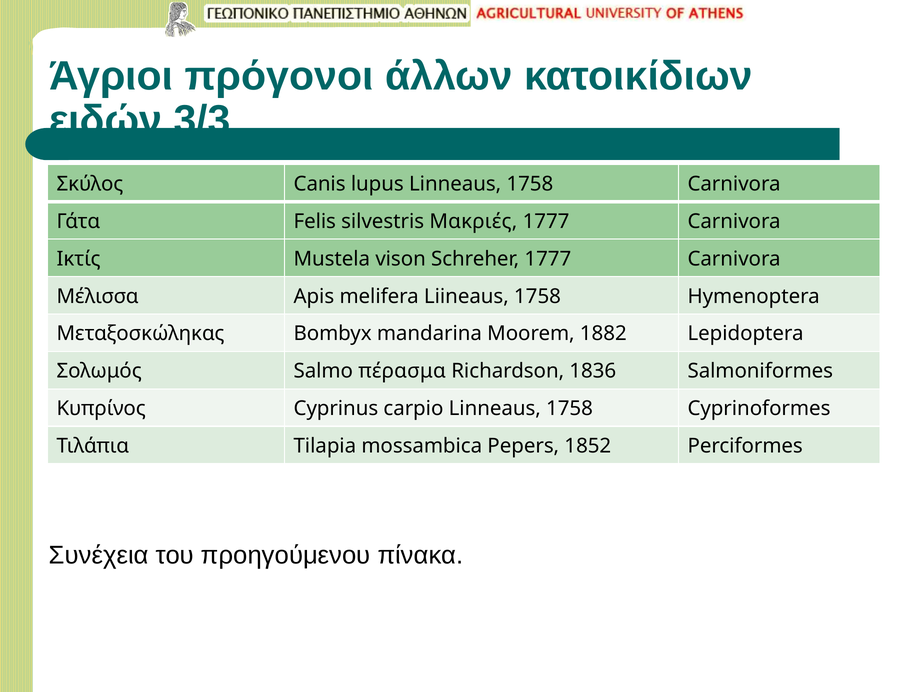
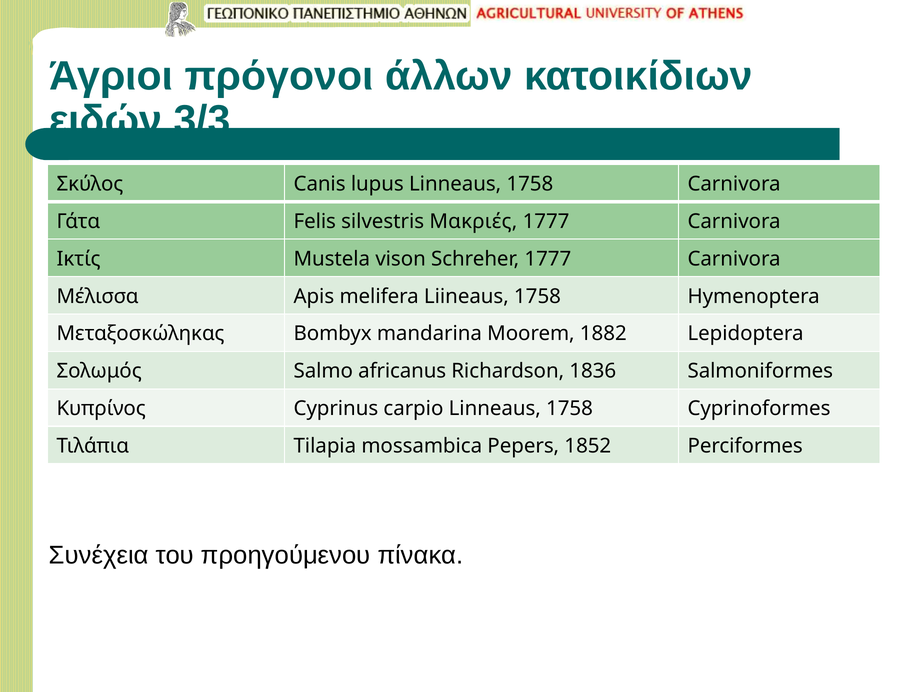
πέρασμα: πέρασμα -> africanus (402, 371)
